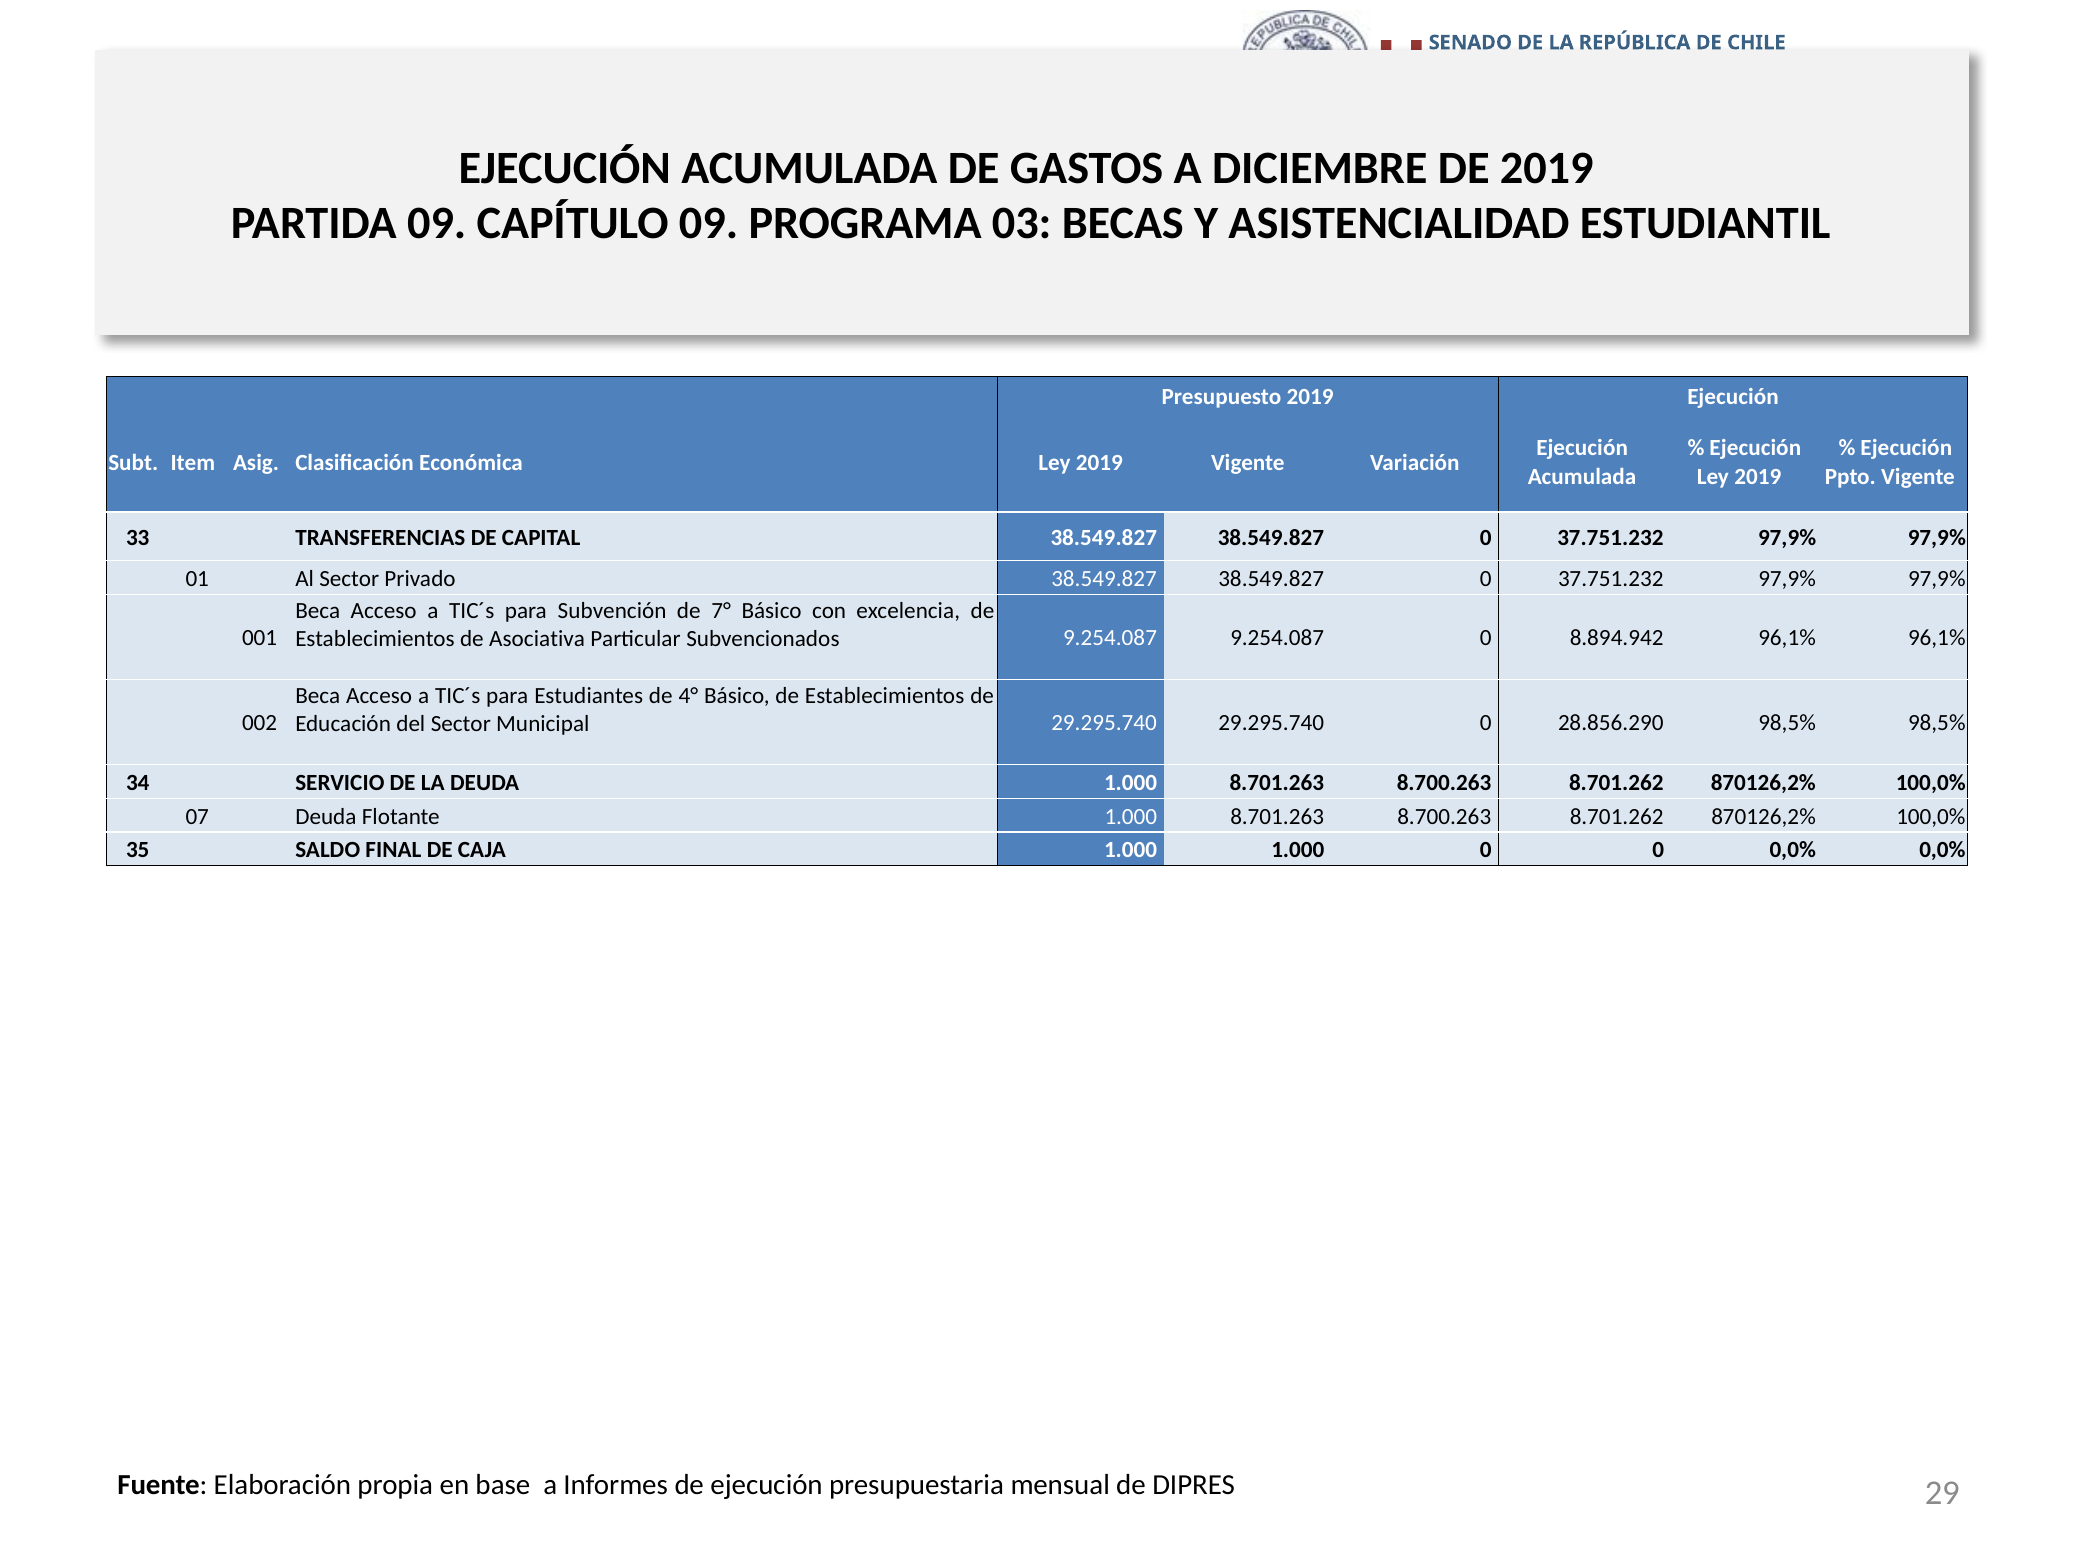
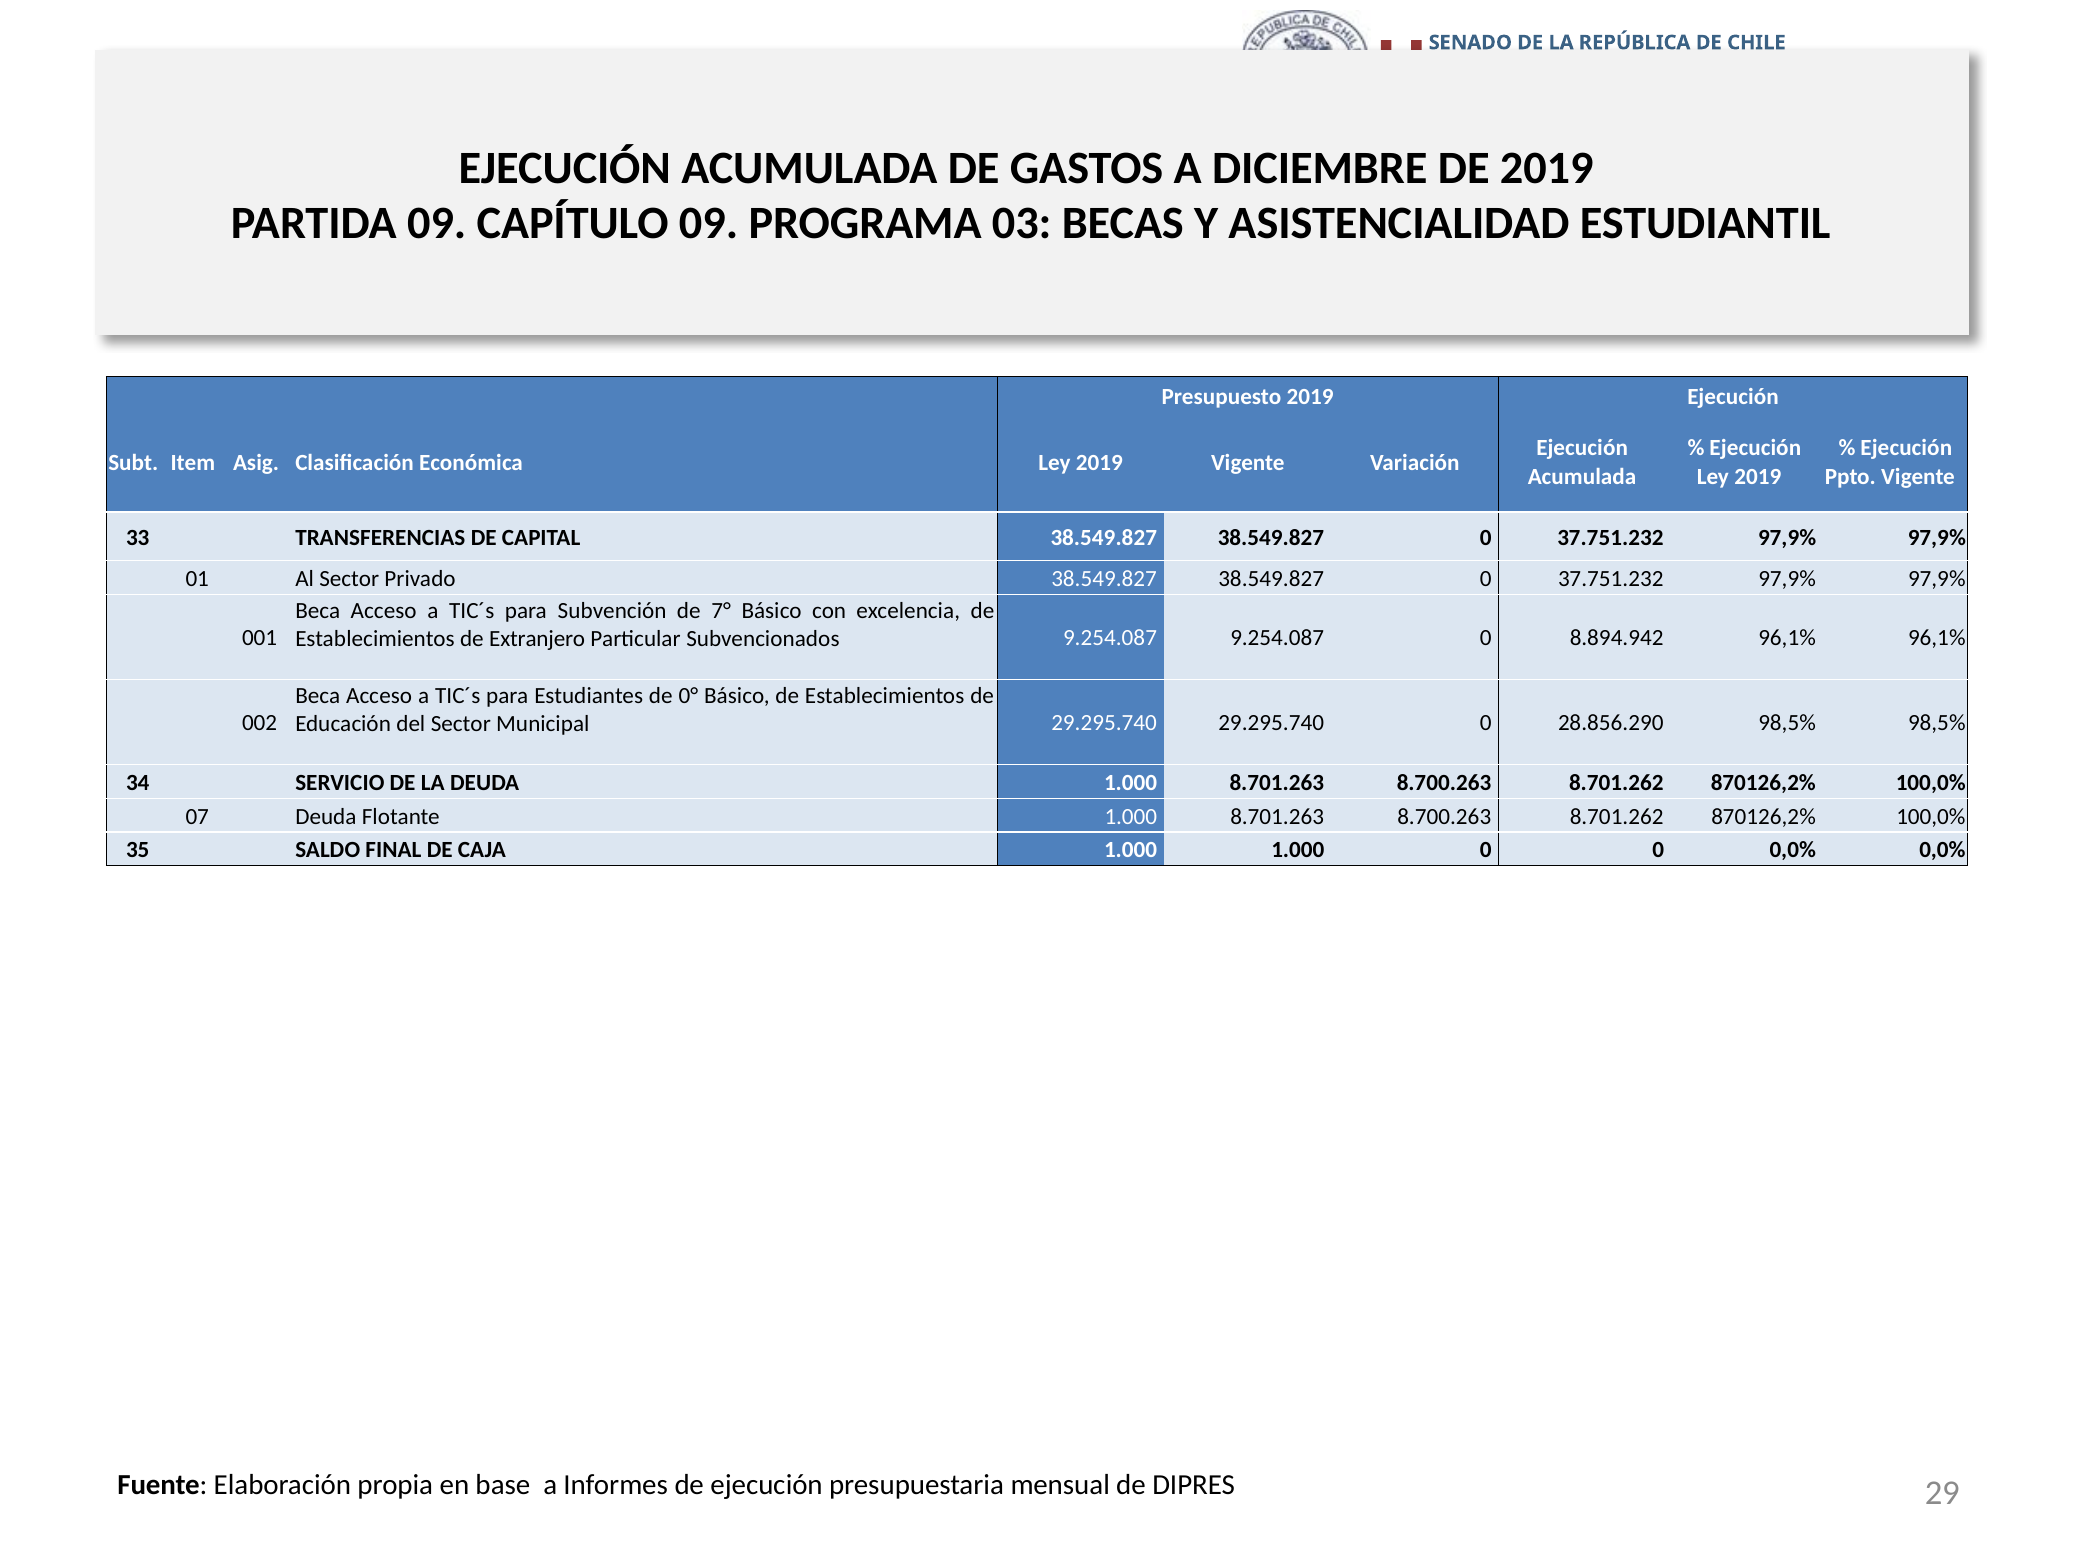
Asociativa: Asociativa -> Extranjero (537, 639)
4°: 4° -> 0° (688, 696)
